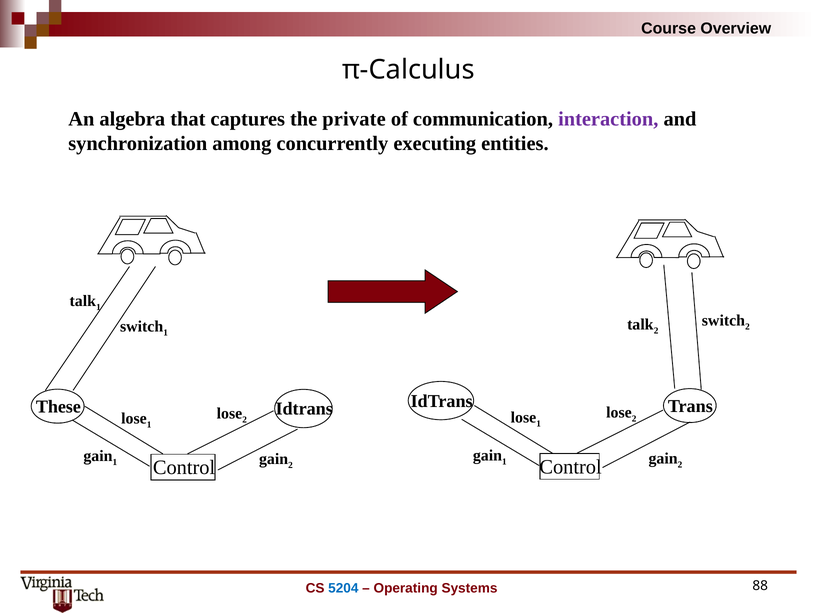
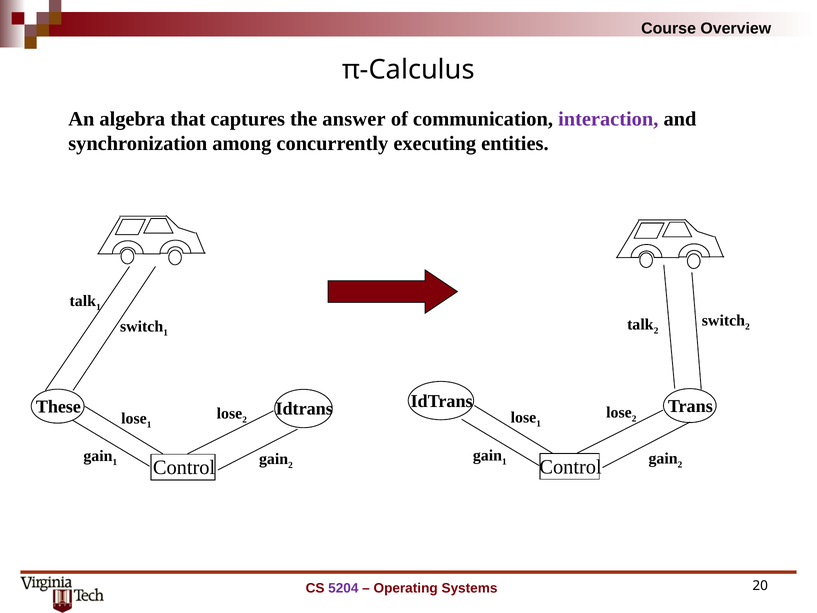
private: private -> answer (354, 119)
5204 colour: blue -> purple (343, 588)
88: 88 -> 20 (760, 586)
